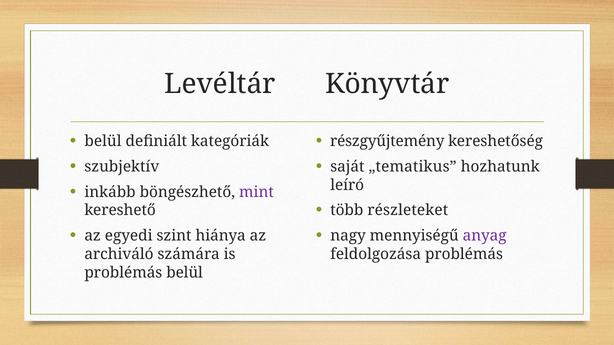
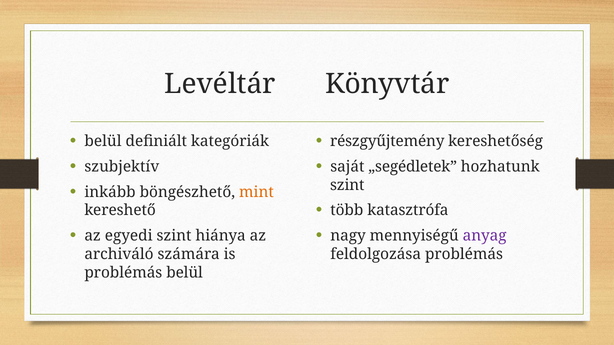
„tematikus: „tematikus -> „segédletek (413, 167)
leíró: leíró -> szint (347, 185)
mint colour: purple -> orange (256, 192)
részleteket: részleteket -> katasztrófa (408, 211)
